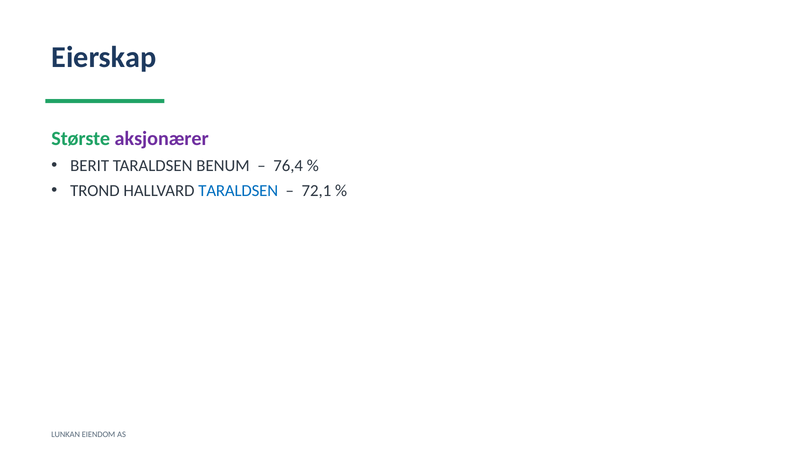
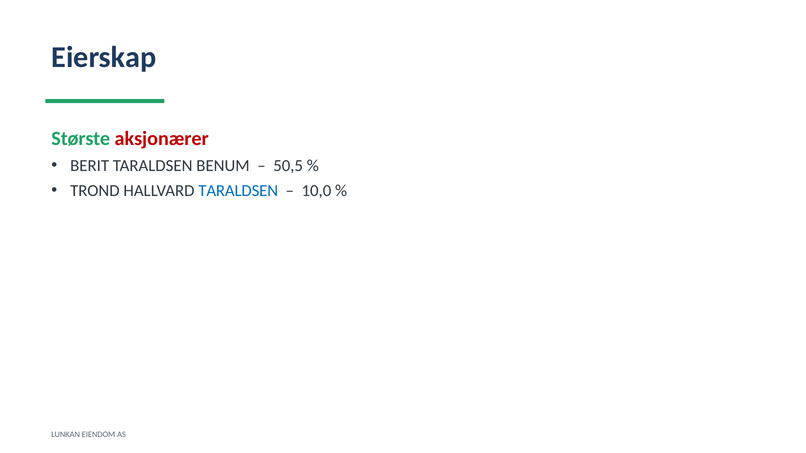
aksjonærer colour: purple -> red (162, 139)
76,4: 76,4 -> 50,5 (288, 166)
72,1: 72,1 -> 10,0 (316, 191)
